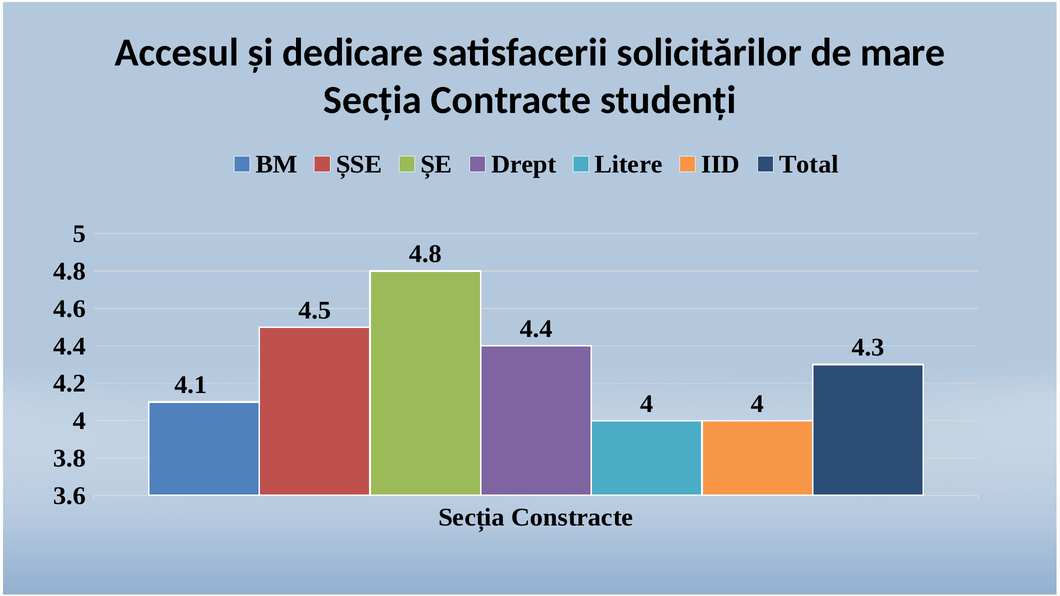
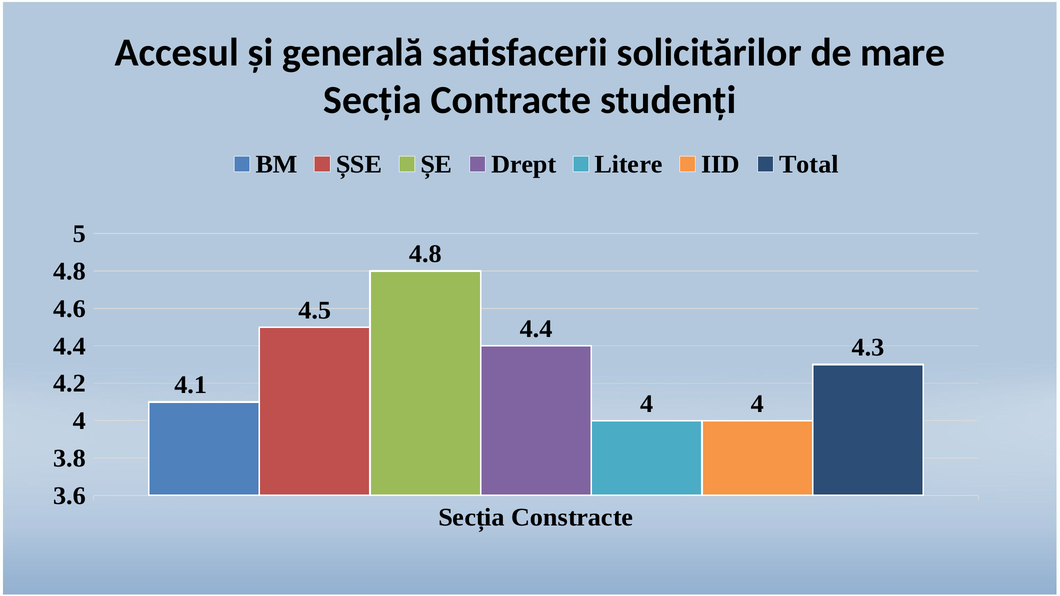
dedicare: dedicare -> generală (353, 52)
